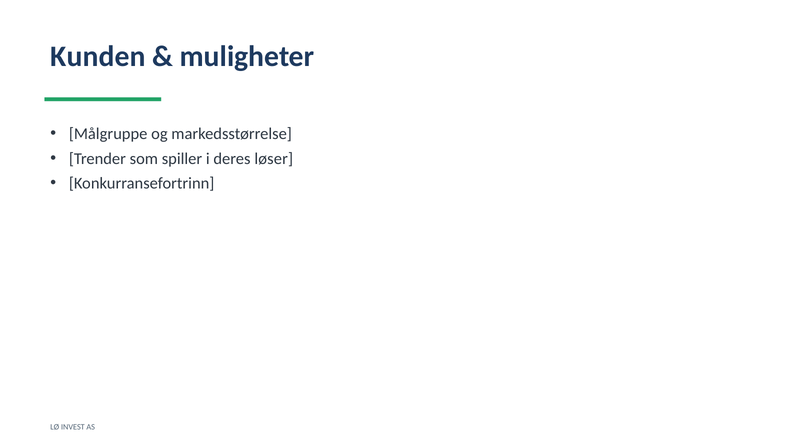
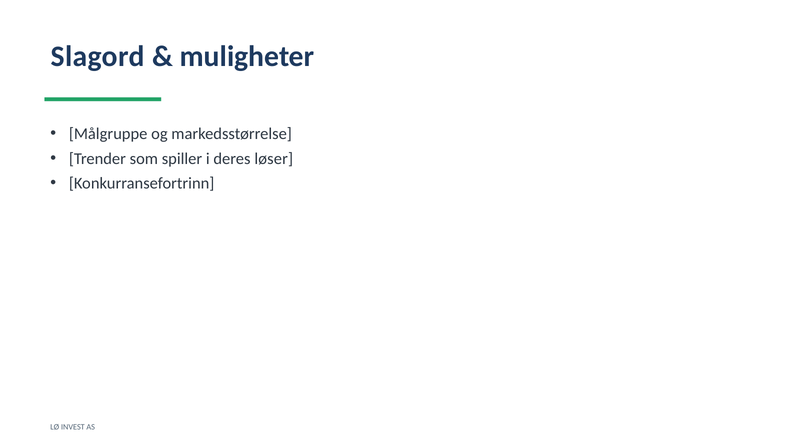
Kunden: Kunden -> Slagord (98, 56)
